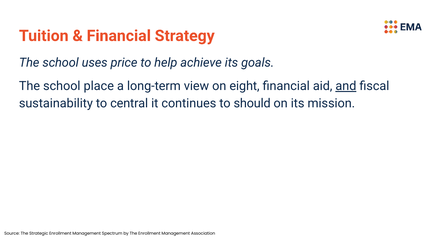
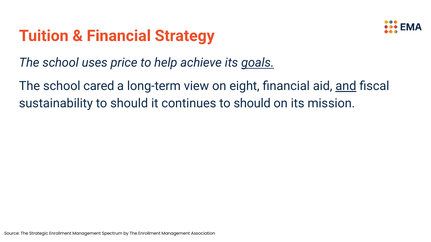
goals underline: none -> present (258, 63)
place: place -> cared (99, 86)
sustainability to central: central -> should (129, 104)
